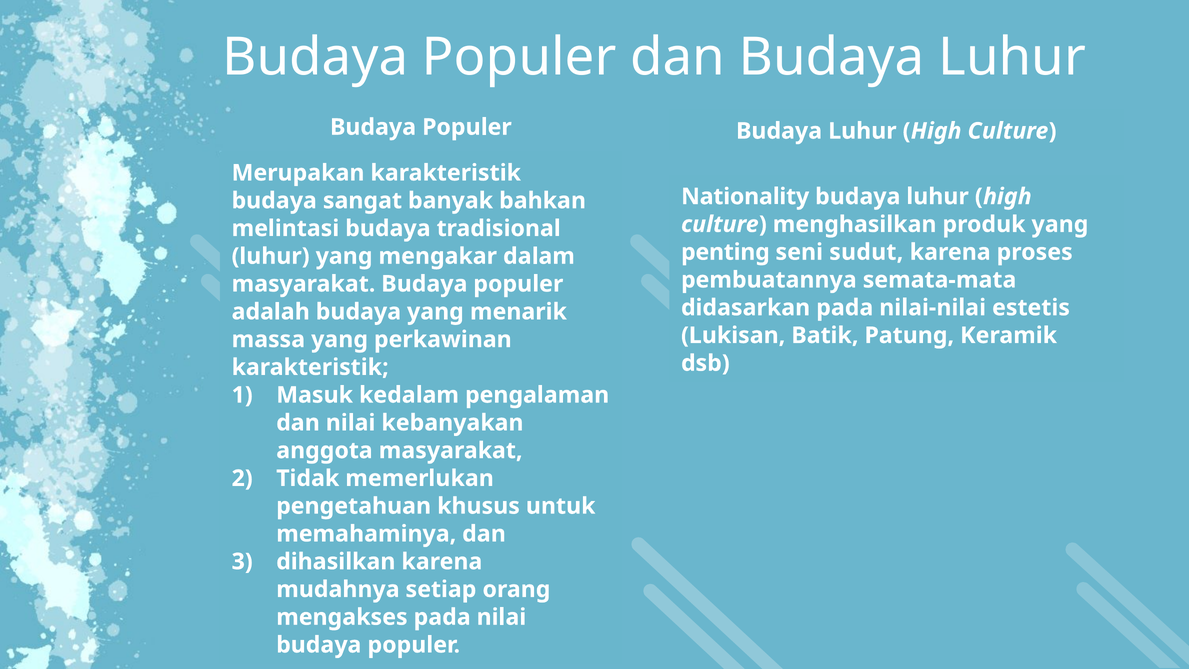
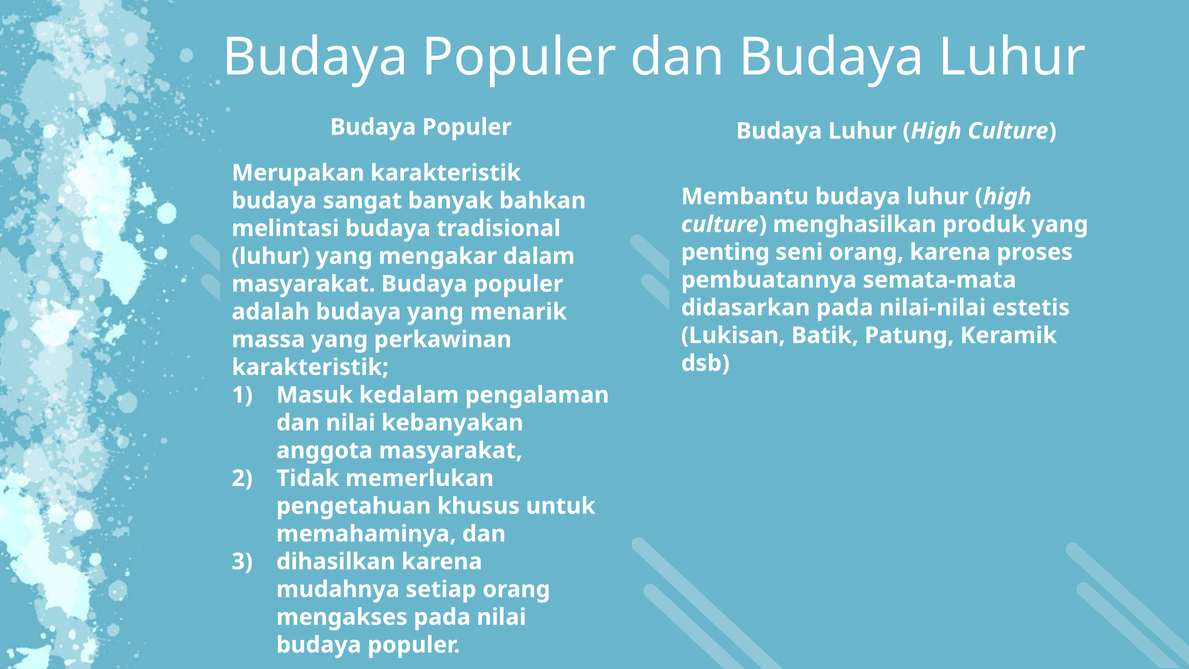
Nationality: Nationality -> Membantu (745, 197)
seni sudut: sudut -> orang (866, 252)
